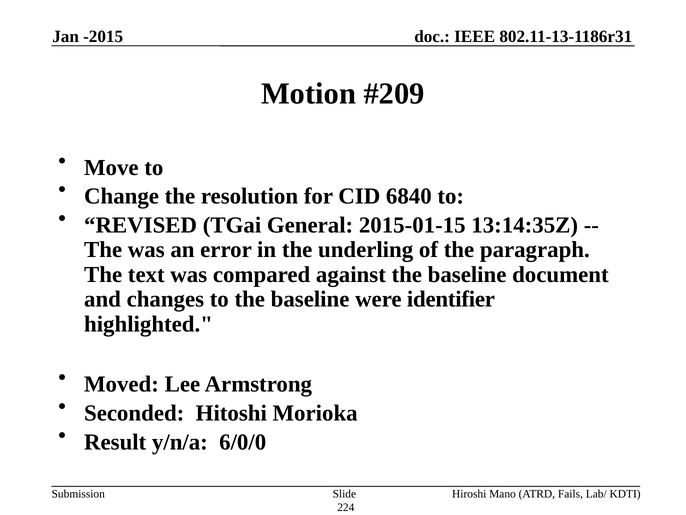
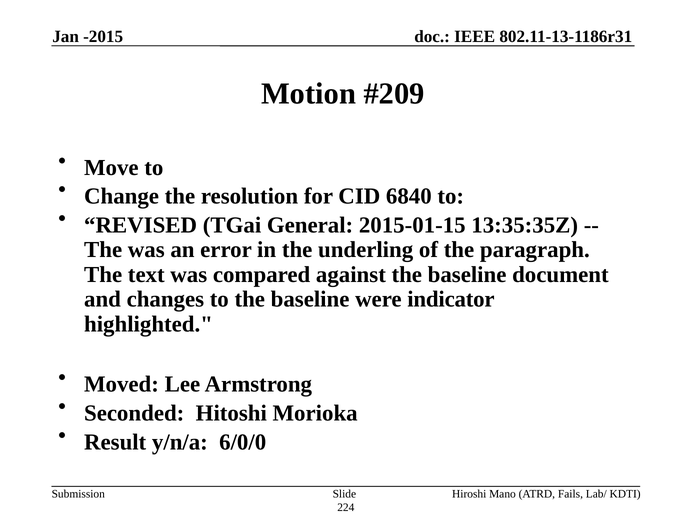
13:14:35Z: 13:14:35Z -> 13:35:35Z (525, 225)
identifier: identifier -> indicator (451, 299)
